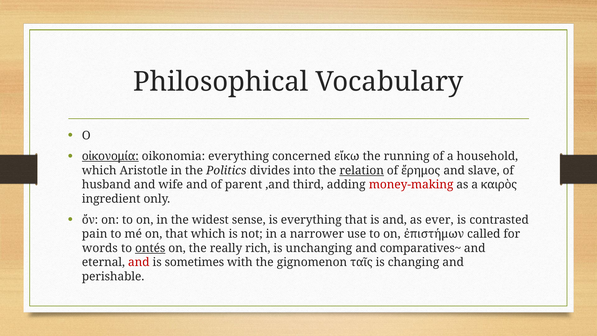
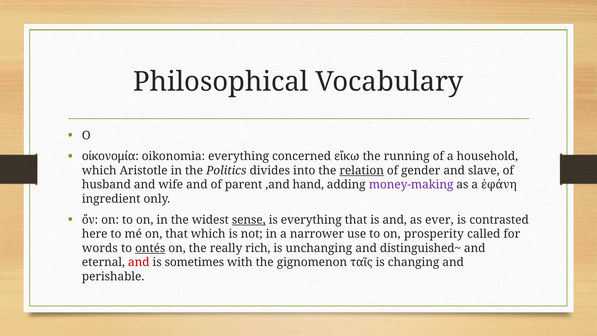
οἰκονομία underline: present -> none (110, 156)
ἔρημος: ἔρημος -> gender (421, 170)
third: third -> hand (308, 185)
money-making colour: red -> purple (411, 185)
καιρὸς: καιρὸς -> ἐφάνη (499, 185)
sense underline: none -> present (249, 220)
pain: pain -> here (95, 234)
ἐπιστήμων: ἐπιστήμων -> prosperity (434, 234)
comparatives~: comparatives~ -> distinguished~ (421, 248)
